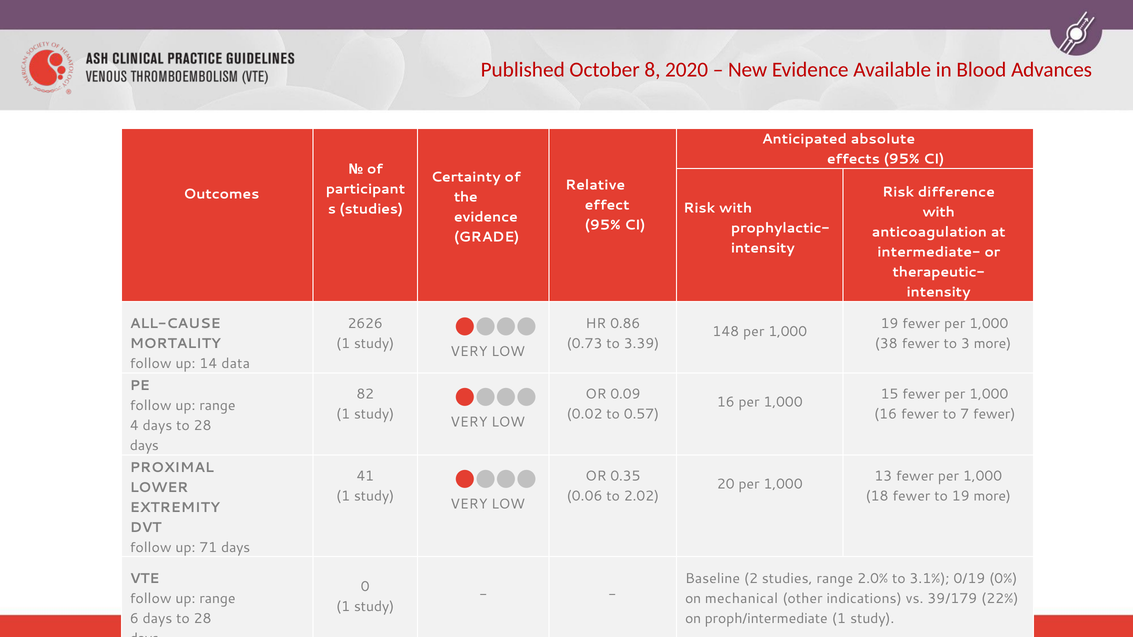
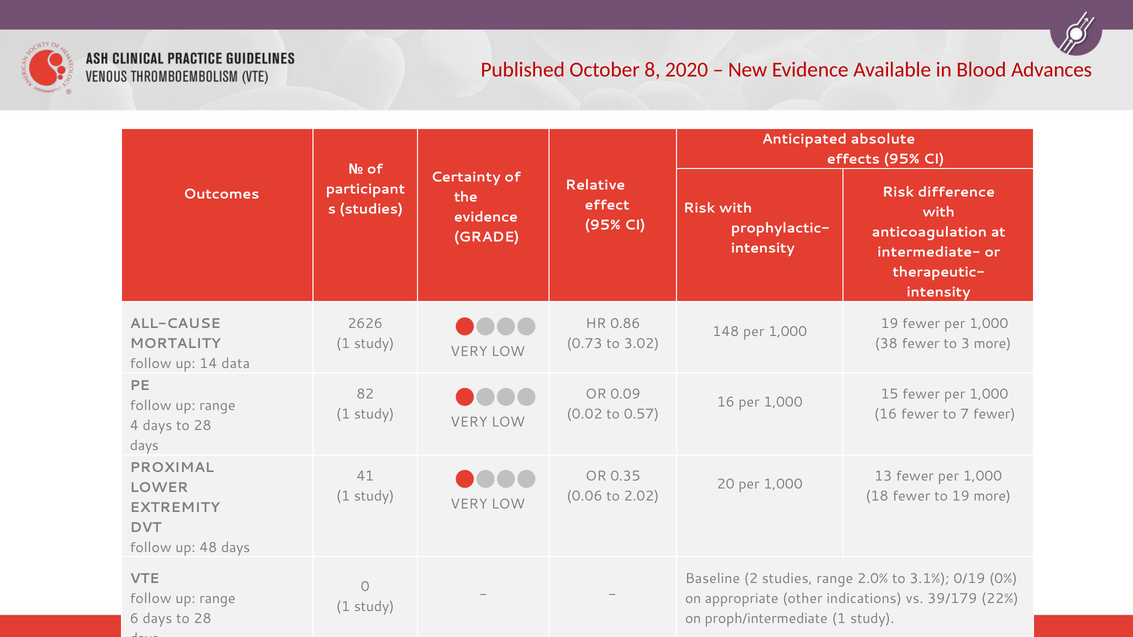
3.39: 3.39 -> 3.02 (642, 344)
71: 71 -> 48 (208, 548)
mechanical: mechanical -> appropriate (742, 599)
